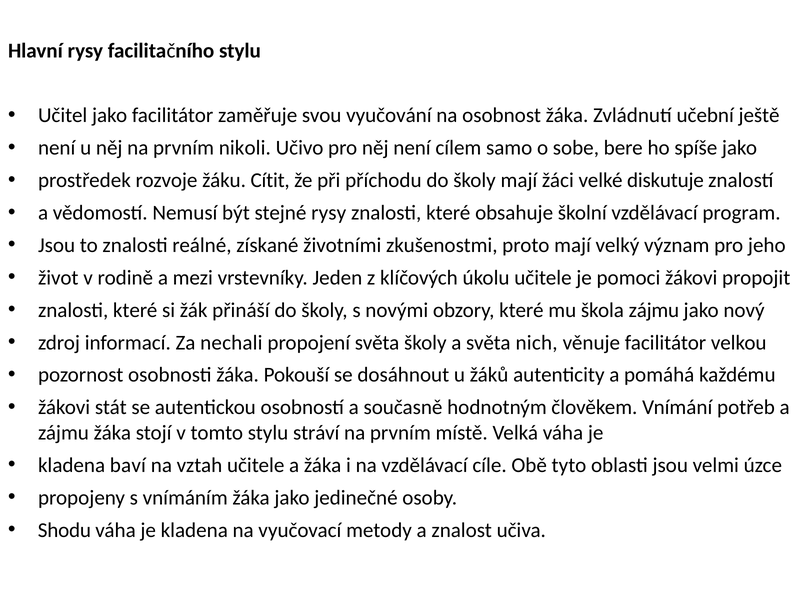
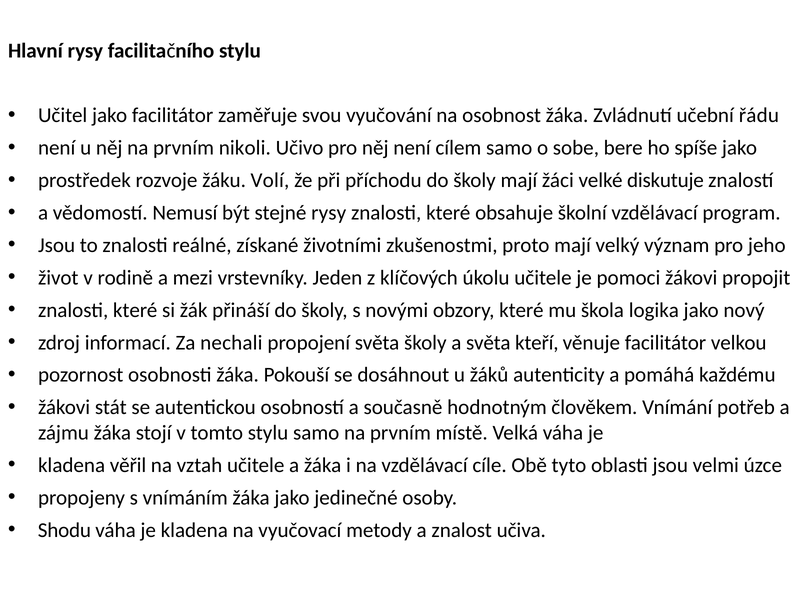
ještě: ještě -> řádu (759, 115)
Cítit: Cítit -> Volí (270, 180)
škola zájmu: zájmu -> logika (654, 310)
nich: nich -> kteří (537, 343)
stylu stráví: stráví -> samo (316, 433)
baví: baví -> věřil (128, 465)
